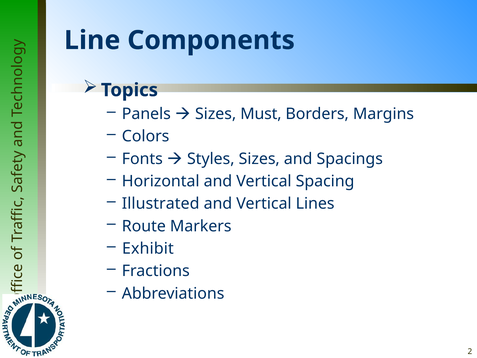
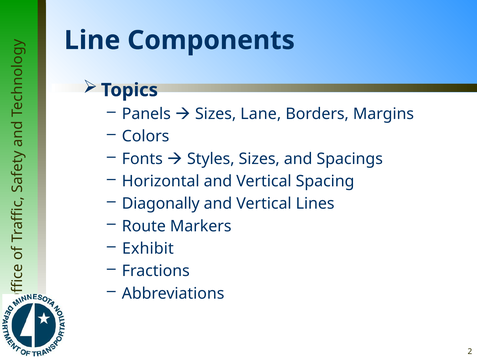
Must: Must -> Lane (261, 114)
Illustrated: Illustrated -> Diagonally (161, 204)
